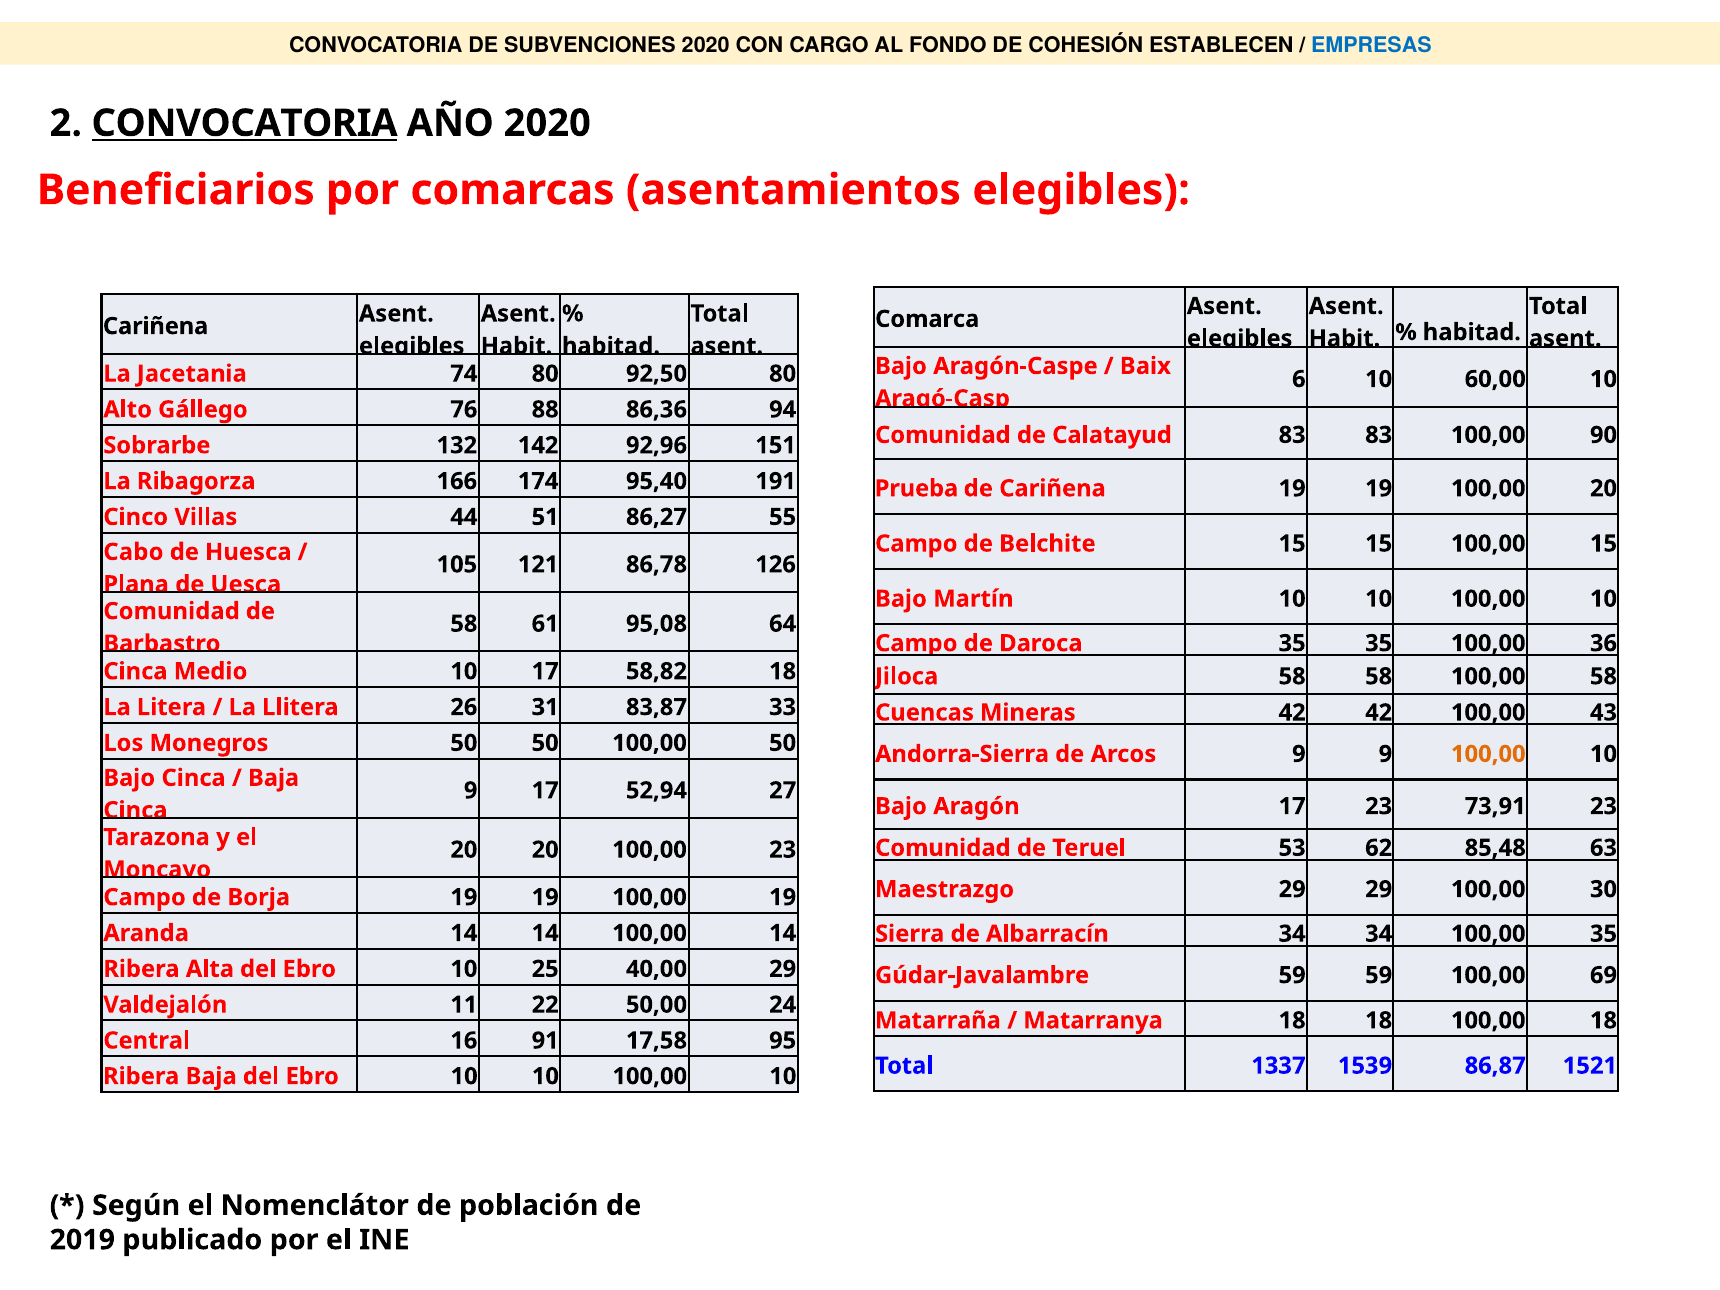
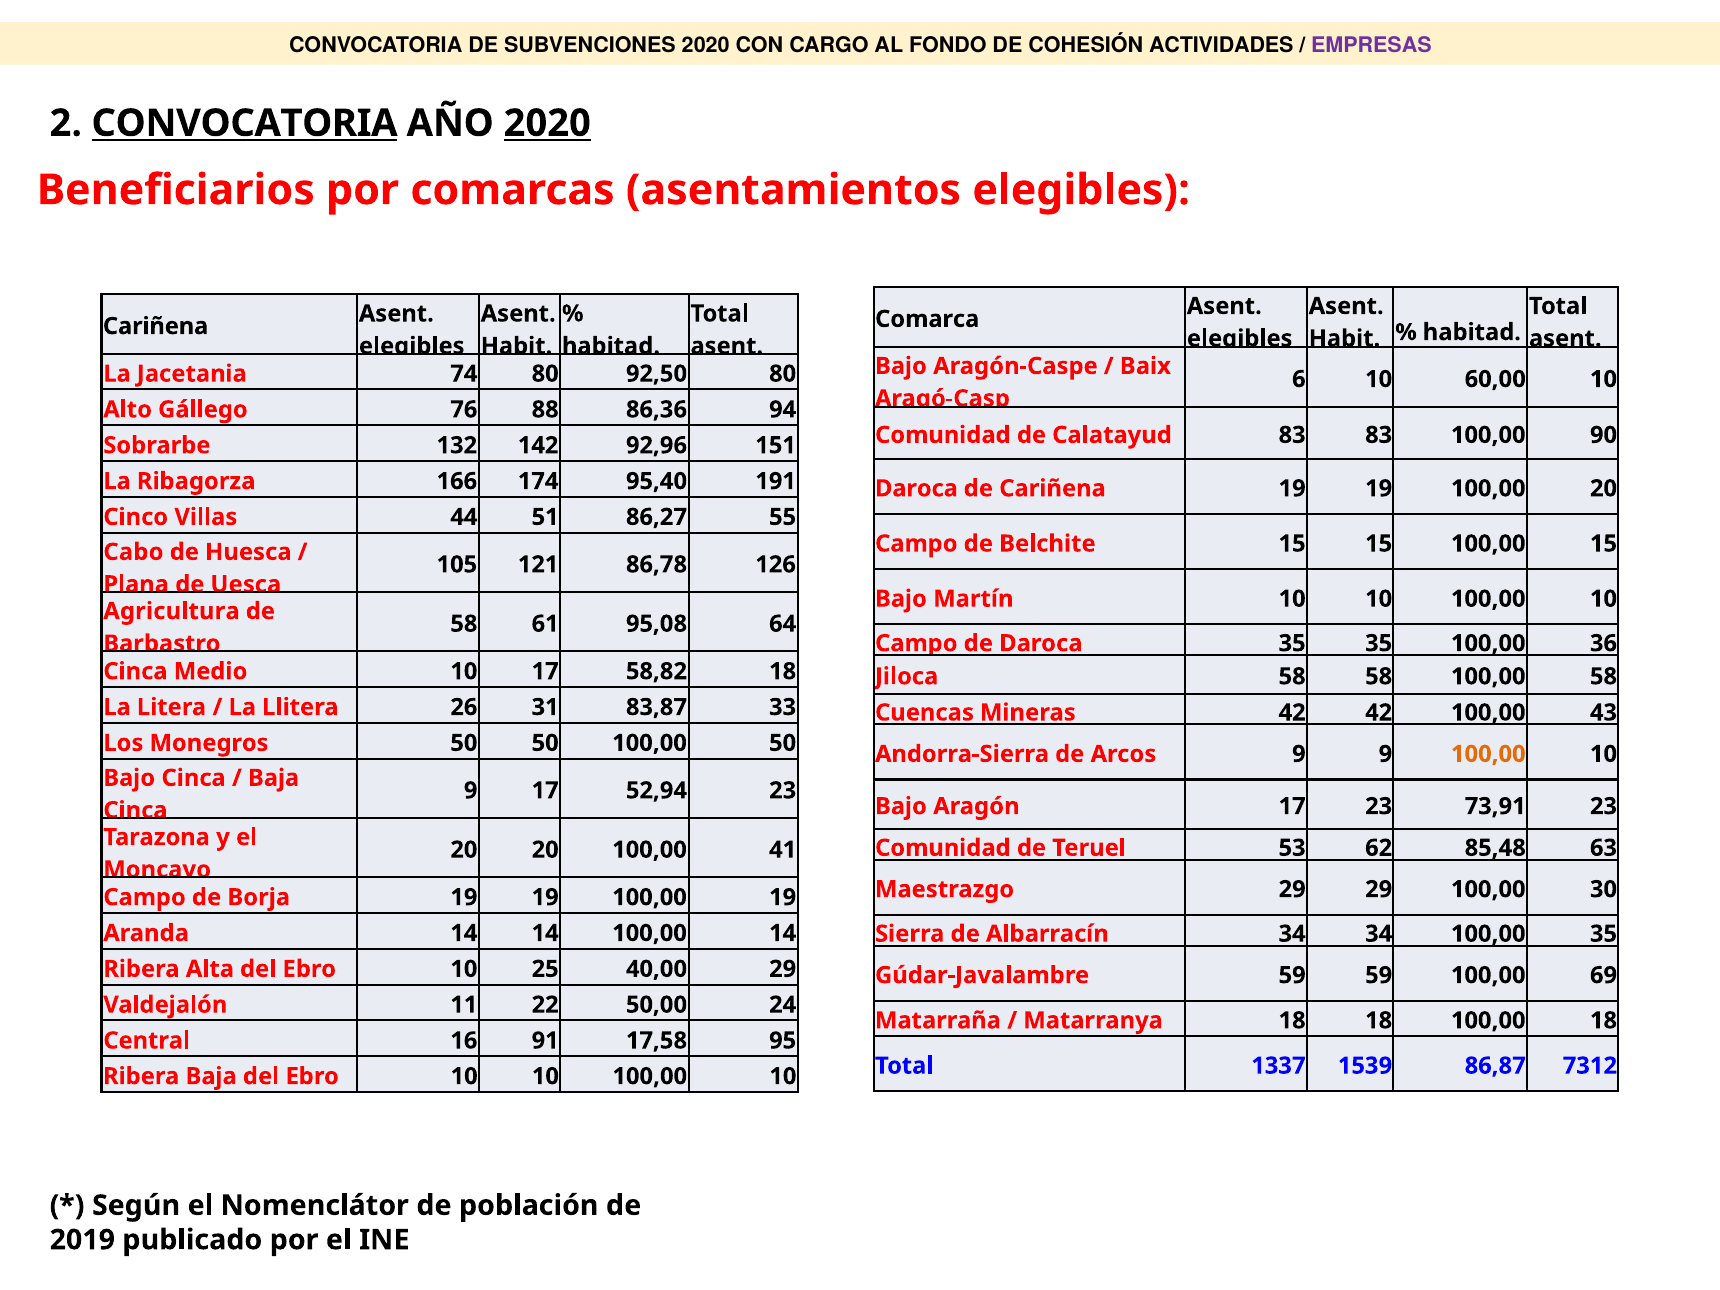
ESTABLECEN: ESTABLECEN -> ACTIVIDADES (1221, 45)
EMPRESAS colour: blue -> purple (1371, 45)
2020 underline: none -> present (547, 123)
Prueba: Prueba -> Daroca (916, 488)
Comunidad: Comunidad -> Agricultura (171, 611)
52,94 27: 27 -> 23 (783, 791)
100,00 23: 23 -> 41 (783, 850)
1521: 1521 -> 7312 (1590, 1066)
